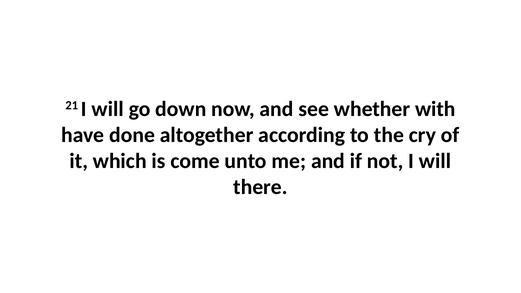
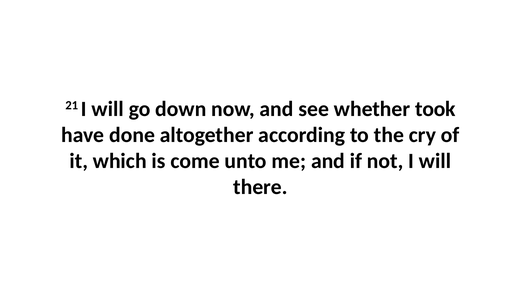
with: with -> took (435, 109)
